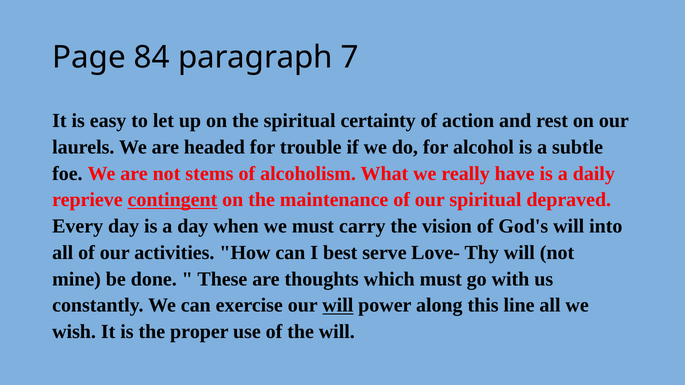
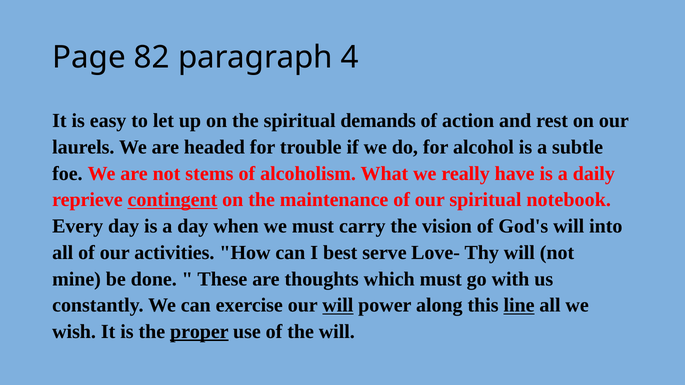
84: 84 -> 82 (152, 58)
7: 7 -> 4 (350, 58)
certainty: certainty -> demands (378, 121)
depraved: depraved -> notebook (569, 200)
line underline: none -> present (519, 306)
proper underline: none -> present (199, 332)
